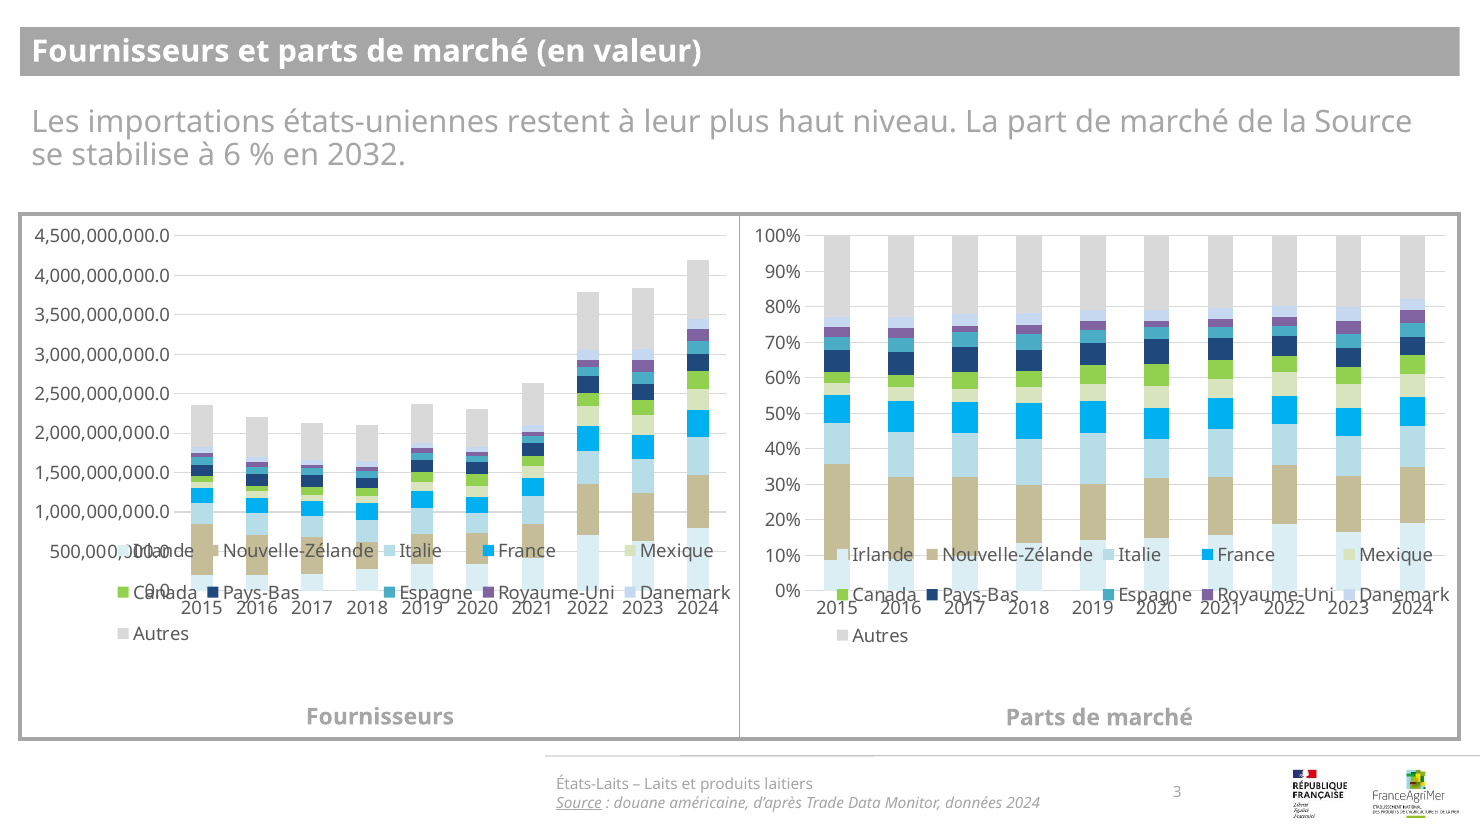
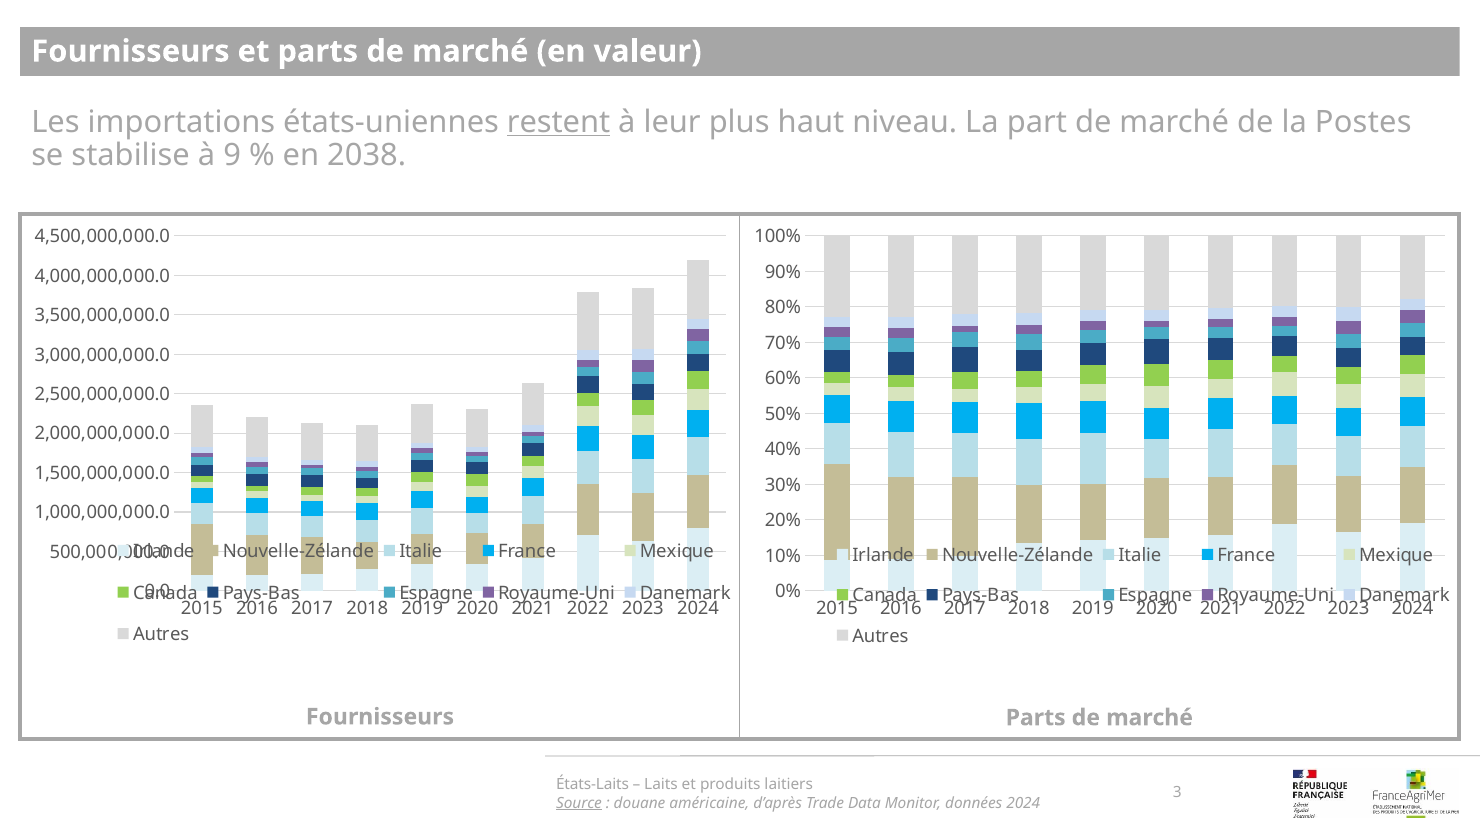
restent underline: none -> present (559, 122)
la Source: Source -> Postes (1363, 122)
6: 6 -> 9 (232, 156)
2032: 2032 -> 2038 (367, 156)
